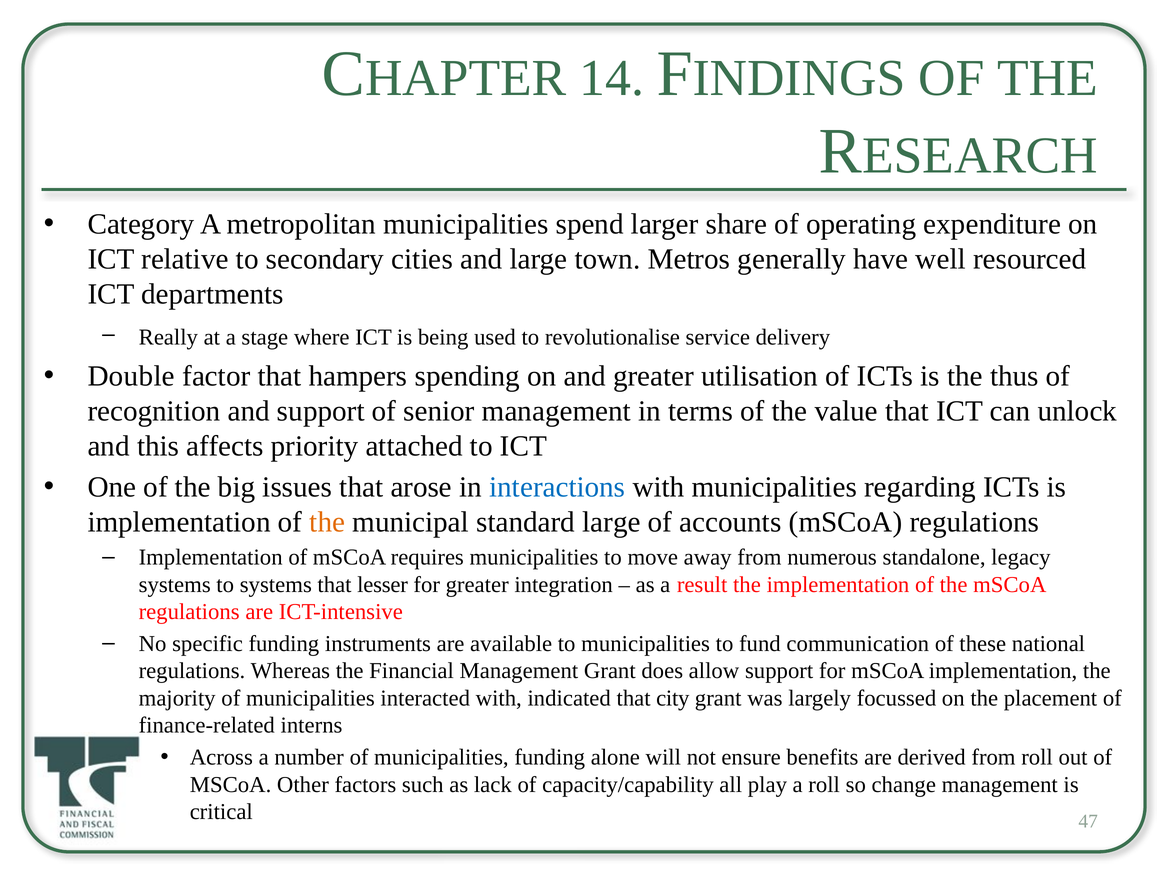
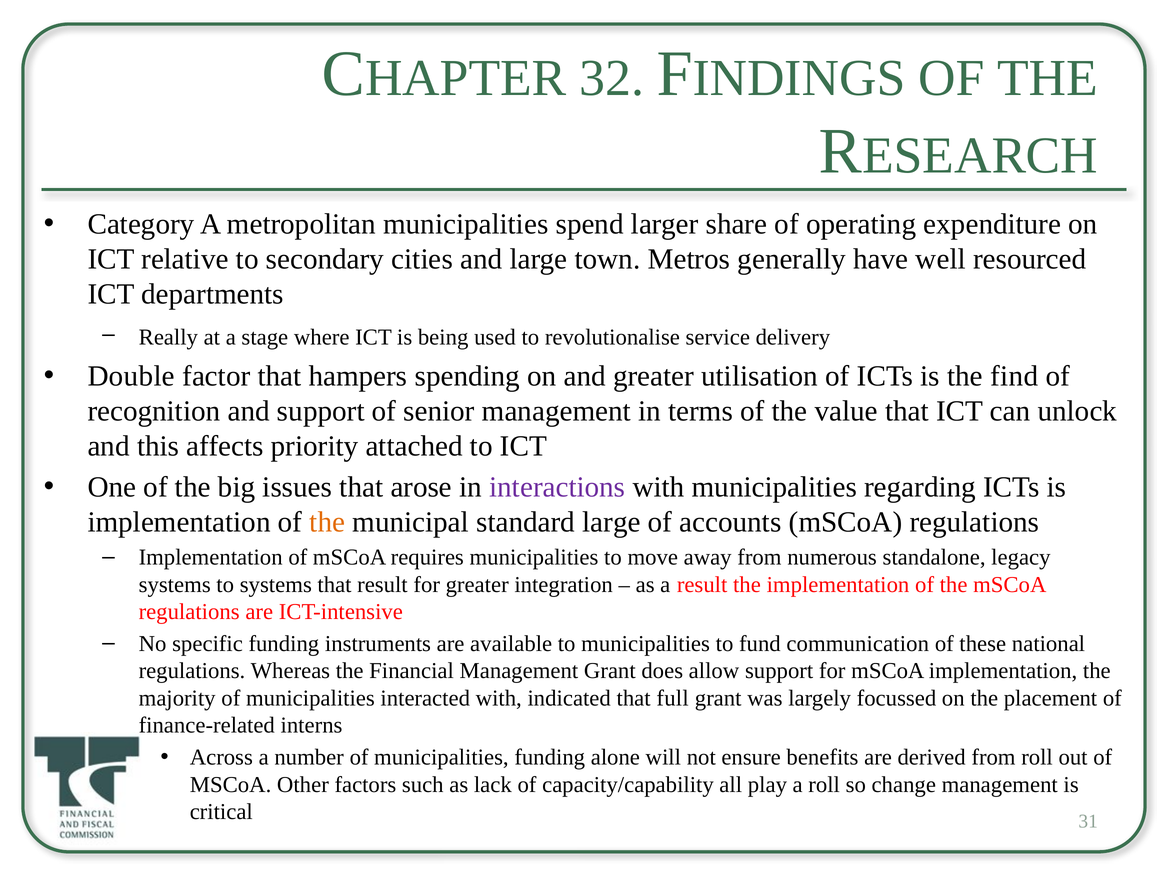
14: 14 -> 32 (612, 78)
thus: thus -> find (1014, 376)
interactions colour: blue -> purple (557, 487)
that lesser: lesser -> result (382, 585)
city: city -> full (673, 698)
47: 47 -> 31 (1088, 821)
